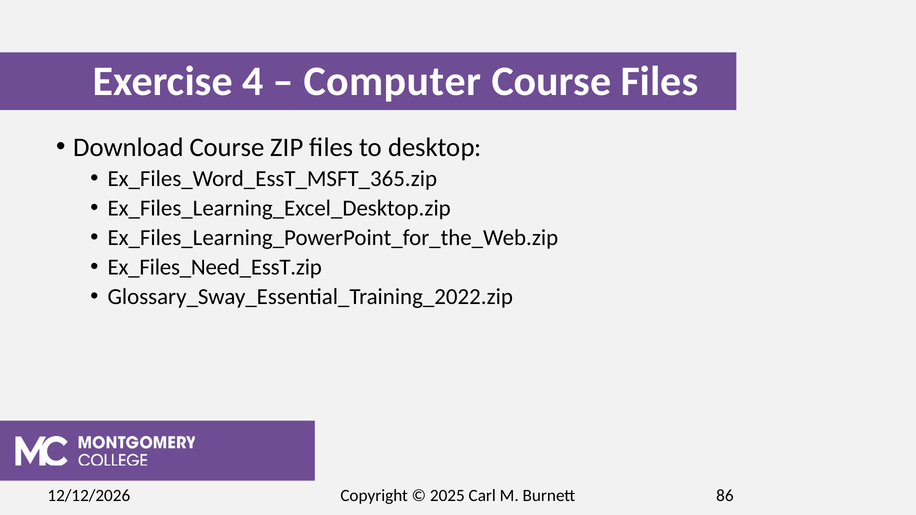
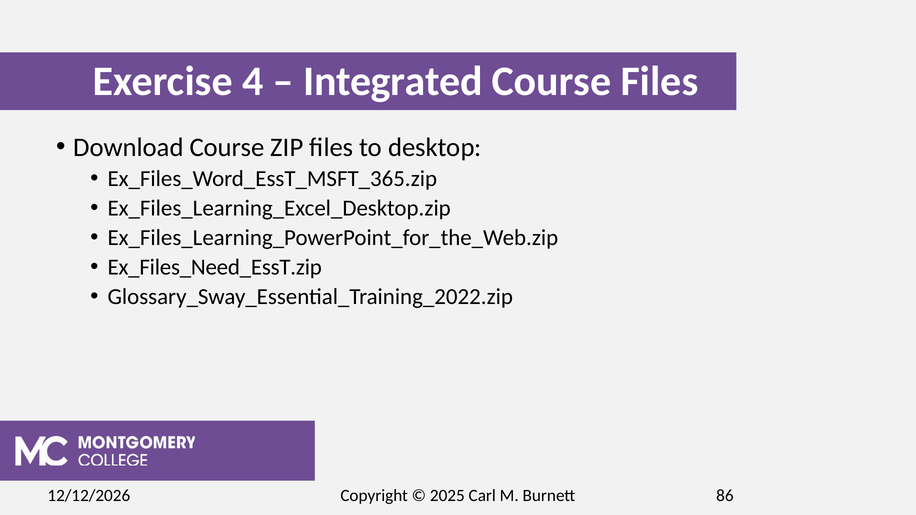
Computer: Computer -> Integrated (393, 81)
